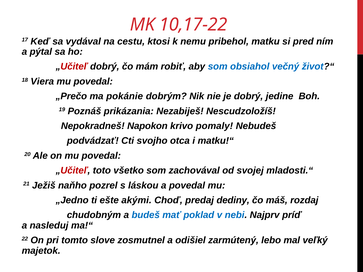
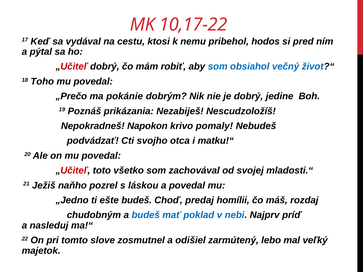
matku: matku -> hodos (266, 41)
Viera: Viera -> Toho (42, 82)
ešte akými: akými -> budeš (137, 200)
dediny: dediny -> homílii (233, 200)
